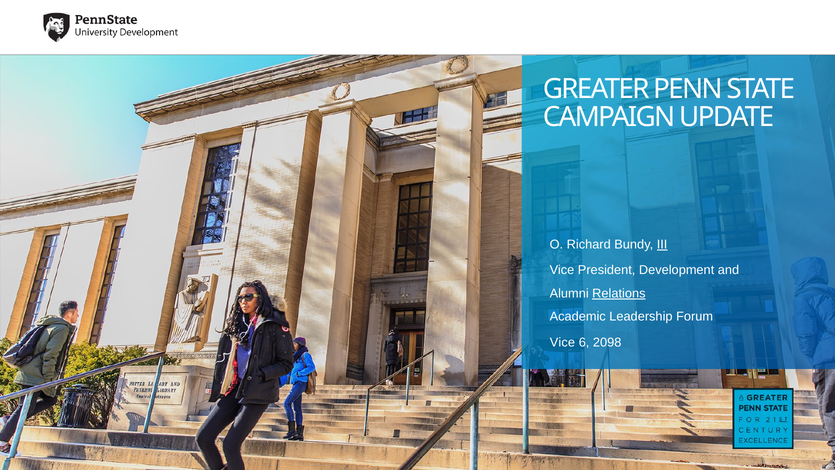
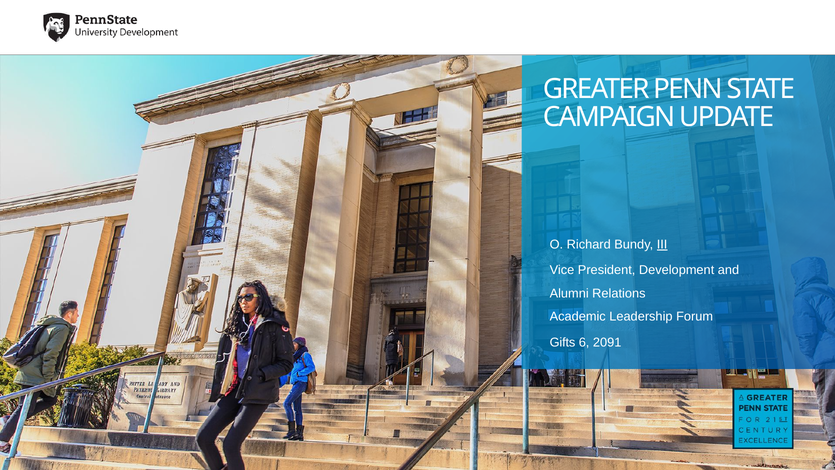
Relations underline: present -> none (619, 293)
Vice: Vice -> Gifts (563, 342)
2098: 2098 -> 2091 (607, 342)
